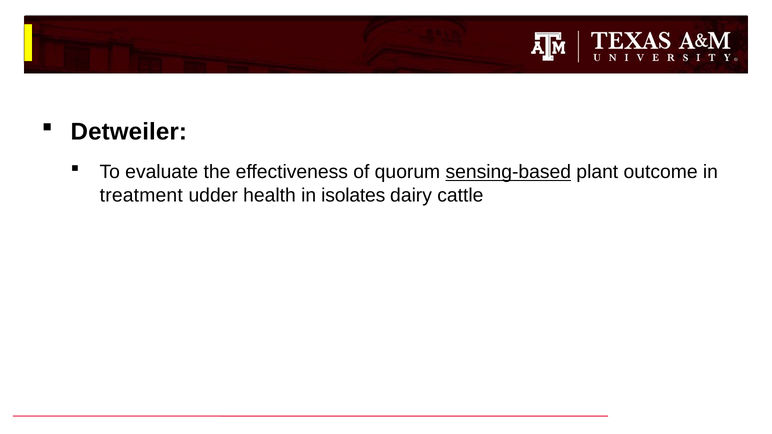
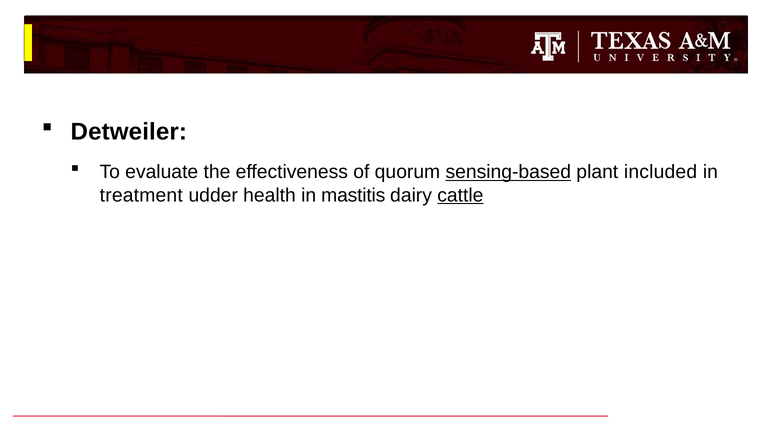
outcome: outcome -> included (661, 172)
isolates: isolates -> mastitis (353, 195)
cattle underline: none -> present (460, 195)
